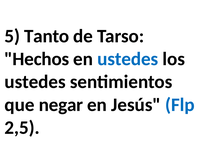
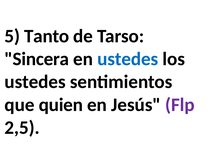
Hechos: Hechos -> Sincera (37, 59)
negar: negar -> quien (61, 105)
Flp colour: blue -> purple (180, 105)
